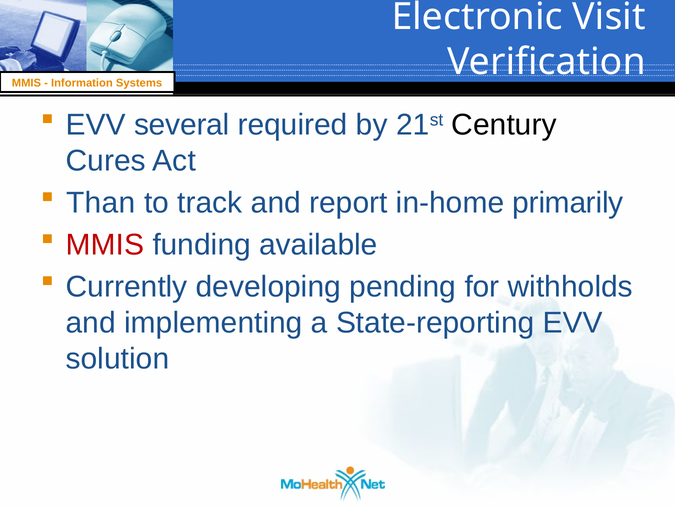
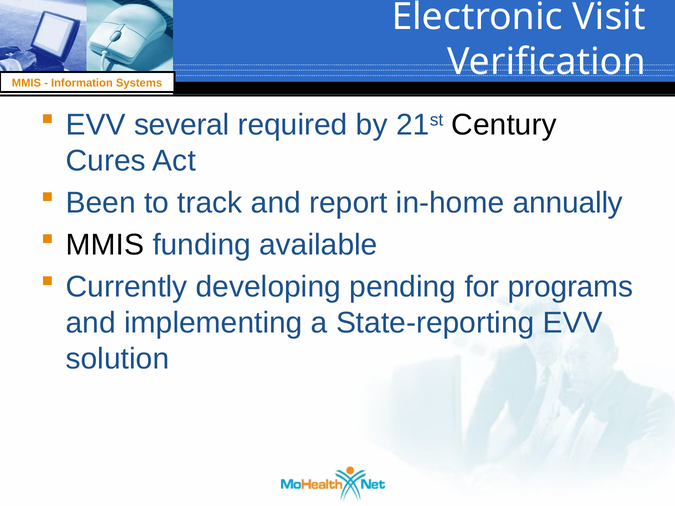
Than: Than -> Been (101, 203)
primarily: primarily -> annually (568, 203)
MMIS colour: red -> black (105, 245)
withholds: withholds -> programs (570, 287)
